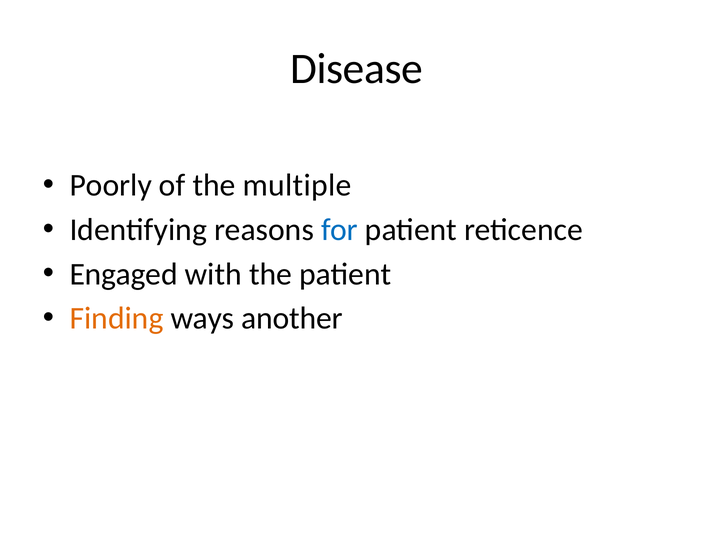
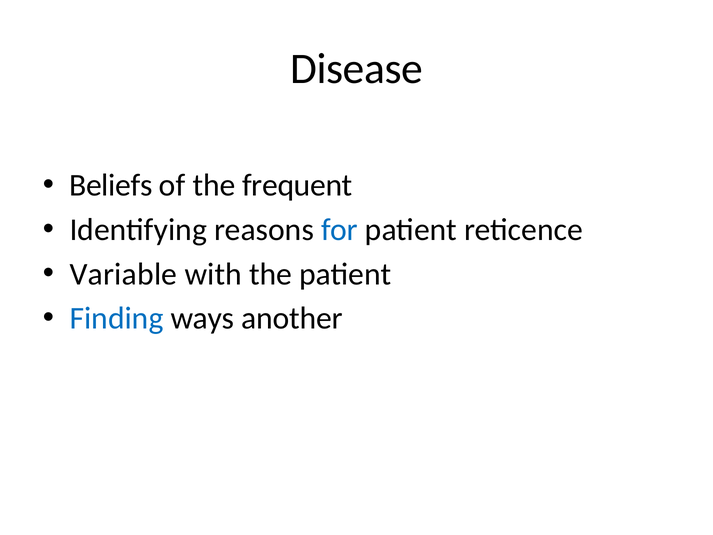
Poorly: Poorly -> Beliefs (111, 185)
multiple: multiple -> frequent (297, 185)
Engaged: Engaged -> Variable (123, 274)
Finding colour: orange -> blue (116, 318)
